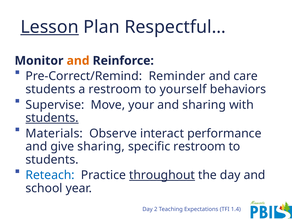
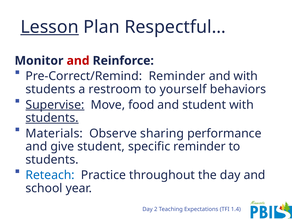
and colour: orange -> red (78, 61)
and care: care -> with (246, 76)
Supervise underline: none -> present (55, 105)
your: your -> food (141, 105)
and sharing: sharing -> student (204, 105)
interact: interact -> sharing (162, 133)
give sharing: sharing -> student (101, 147)
specific restroom: restroom -> reminder (200, 147)
throughout underline: present -> none (162, 175)
